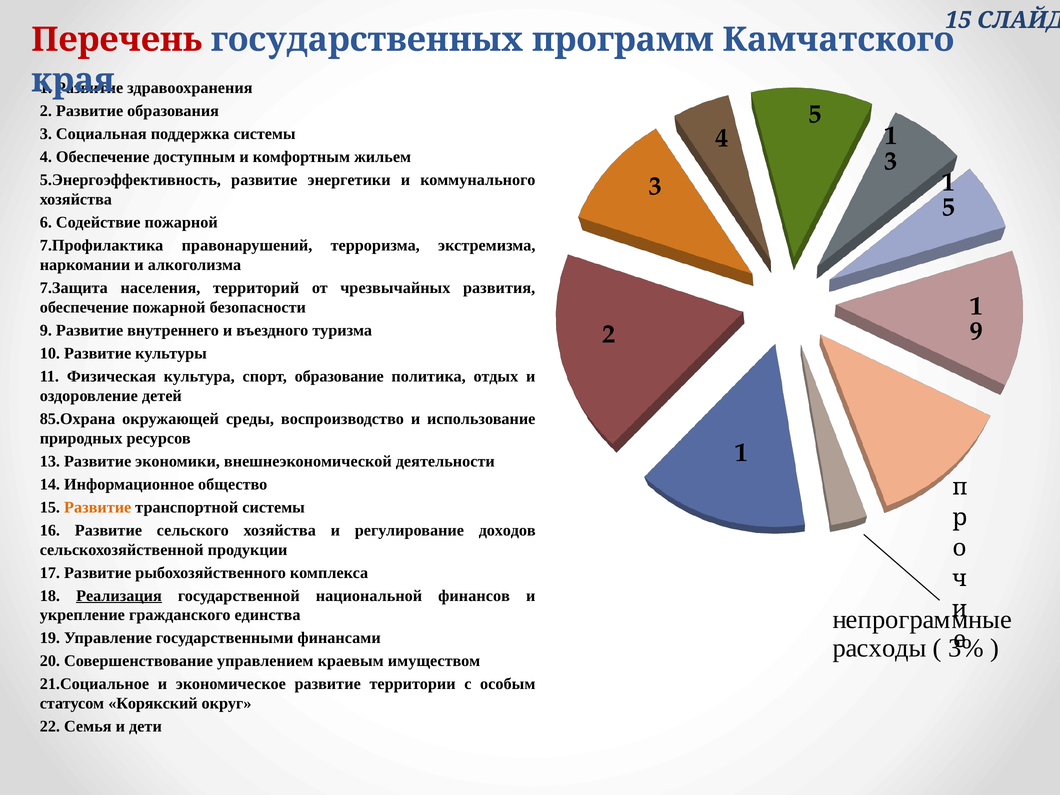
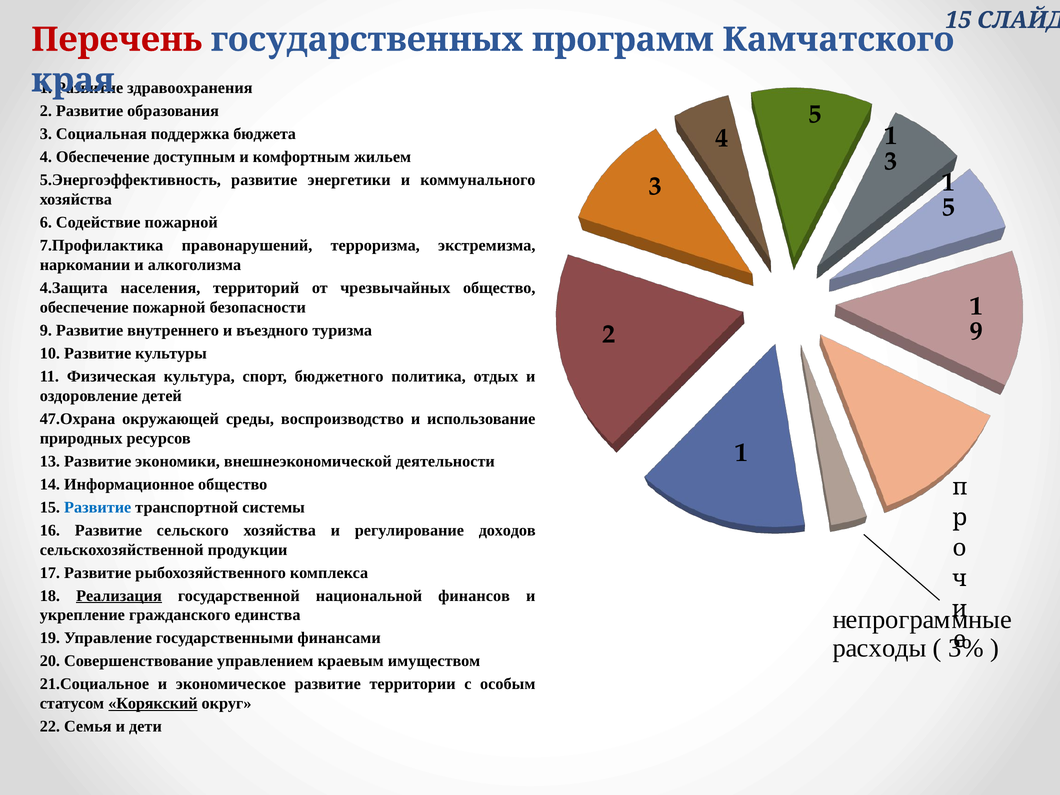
поддержка системы: системы -> бюджета (265, 134)
7.Защита: 7.Защита -> 4.Защита (74, 288)
чрезвычайных развития: развития -> общество (499, 288)
образование: образование -> бюджетного (339, 376)
85.Охрана: 85.Охрана -> 47.Охрана (78, 419)
Развитие colour: orange -> blue (98, 507)
Корякский underline: none -> present (153, 704)
